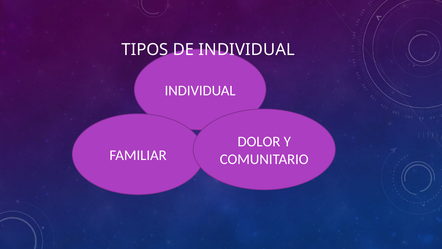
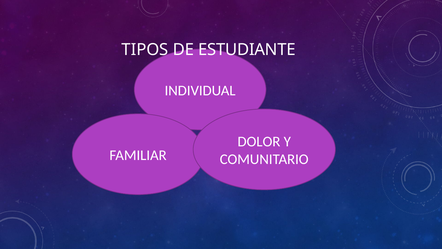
DE INDIVIDUAL: INDIVIDUAL -> ESTUDIANTE (247, 50)
